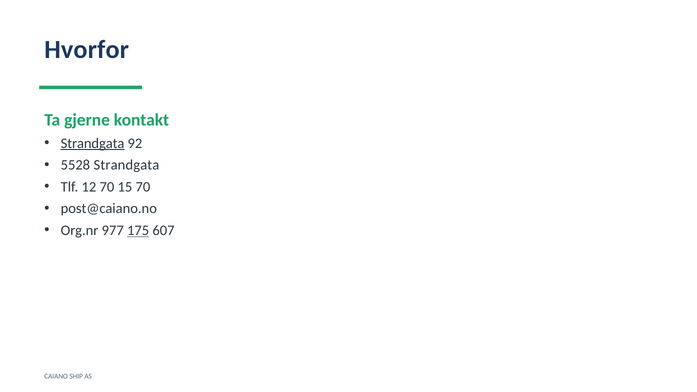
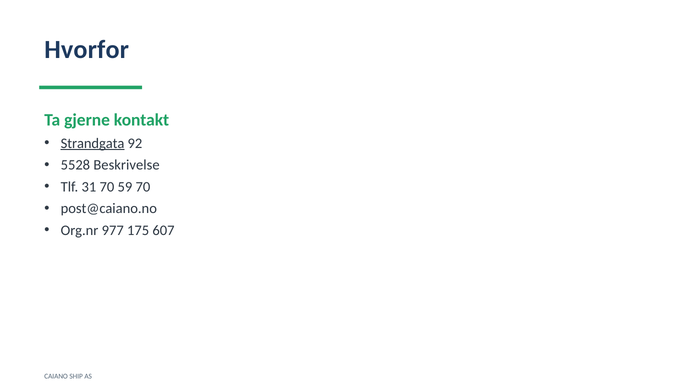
5528 Strandgata: Strandgata -> Beskrivelse (127, 165)
12: 12 -> 31 (89, 187)
15: 15 -> 59 (125, 187)
175 underline: present -> none (138, 231)
